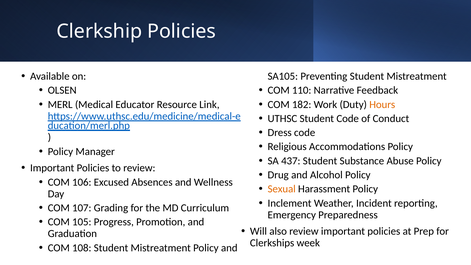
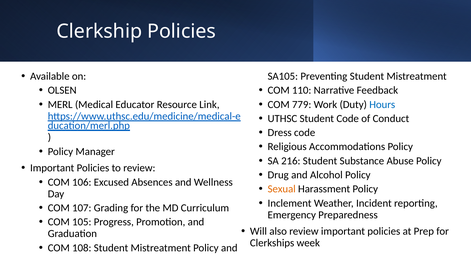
182: 182 -> 779 (302, 104)
Hours colour: orange -> blue (382, 104)
437: 437 -> 216 (291, 161)
